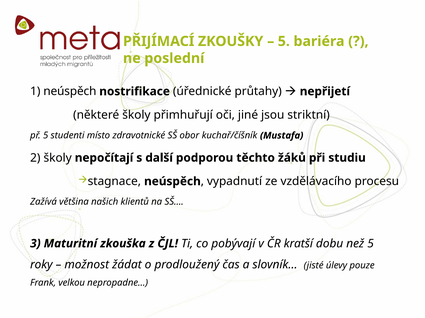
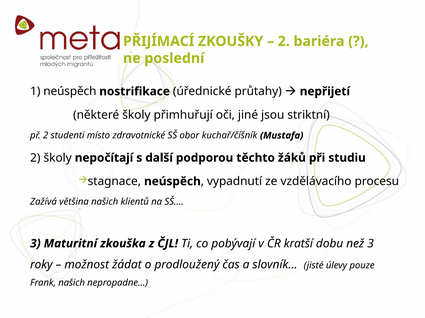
5: 5 -> 2 (284, 41)
př 5: 5 -> 2 (46, 136)
než 5: 5 -> 3 (371, 244)
Frank velkou: velkou -> našich (72, 284)
